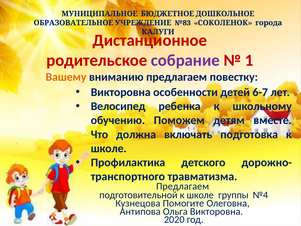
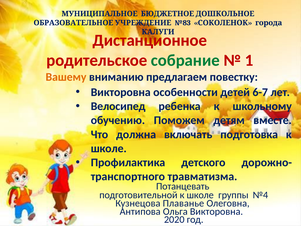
собрание colour: purple -> green (185, 60)
Предлагаем: Предлагаем -> Потанцевать (183, 186)
Помогите: Помогите -> Плаванье (183, 203)
